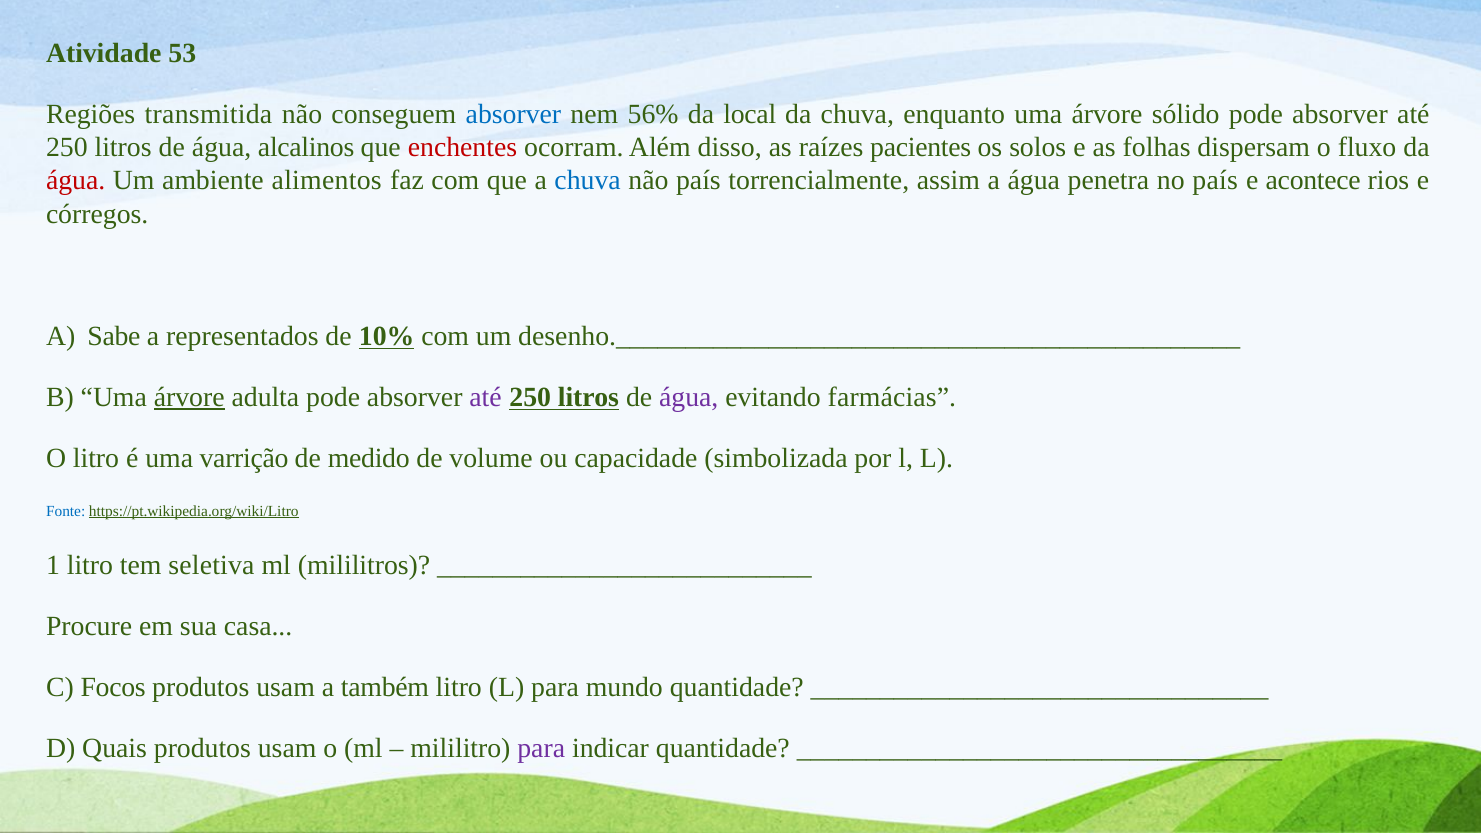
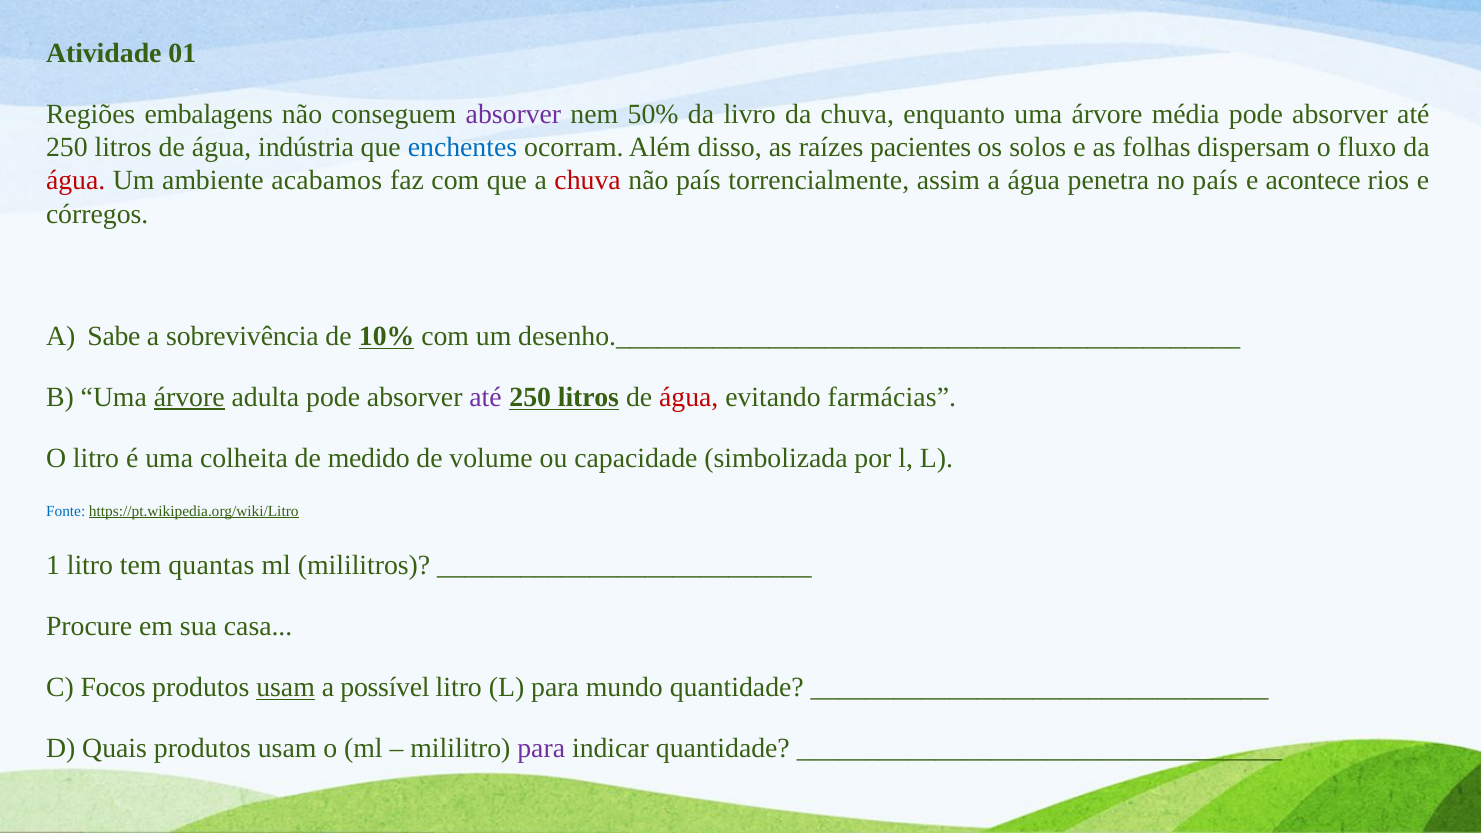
53: 53 -> 01 (182, 53)
transmitida: transmitida -> embalagens (209, 114)
absorver colour: blue -> purple (513, 114)
56%: 56% -> 50% (653, 114)
local: local -> livro (750, 114)
sólido: sólido -> média (1186, 114)
alcalinos: alcalinos -> indústria (306, 147)
enchentes colour: red -> blue (462, 147)
alimentos: alimentos -> acabamos (327, 181)
chuva colour: blue -> red (588, 181)
representados: representados -> sobrevivência (242, 336)
água colour: purple -> red (689, 397)
varrição: varrição -> colheita (244, 458)
seletiva: seletiva -> quantas (211, 566)
usam underline: none -> present (286, 688)
também: também -> possível (385, 688)
